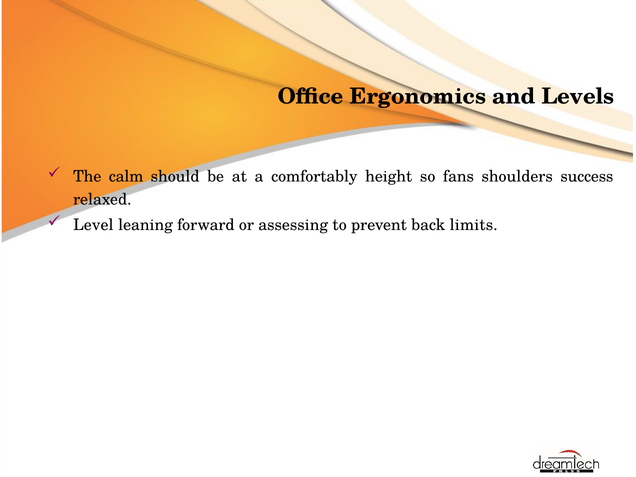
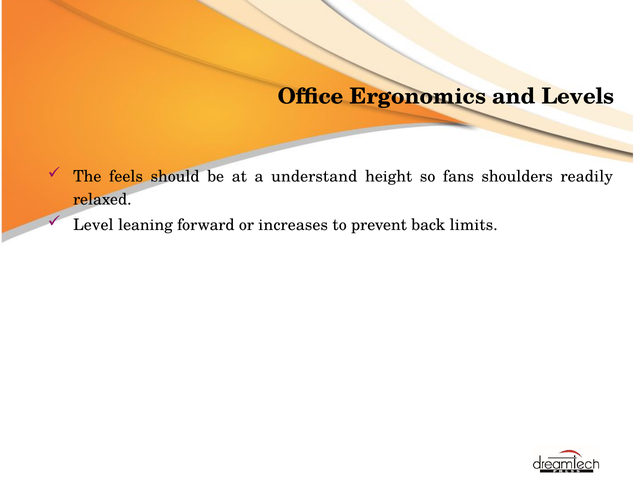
calm: calm -> feels (126, 177)
comfortably: comfortably -> understand (314, 177)
success: success -> readily (587, 177)
assessing: assessing -> increases (293, 225)
